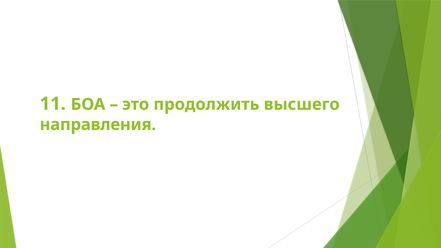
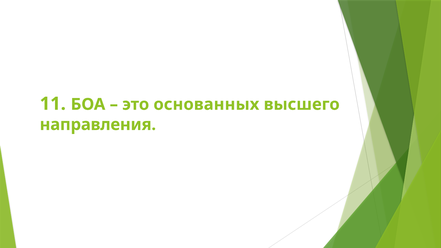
продолжить: продолжить -> основанных (206, 104)
